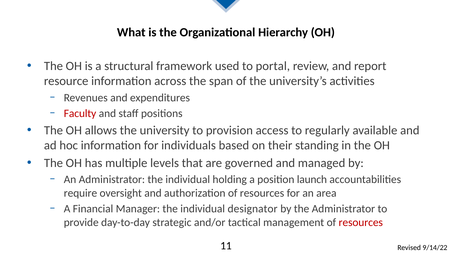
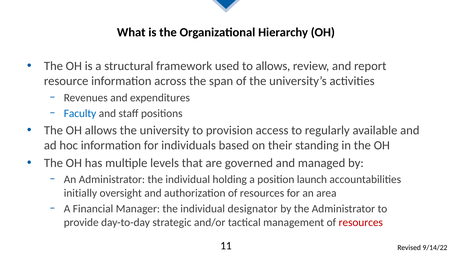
to portal: portal -> allows (273, 66)
Faculty colour: red -> blue (80, 114)
require: require -> initially (80, 193)
